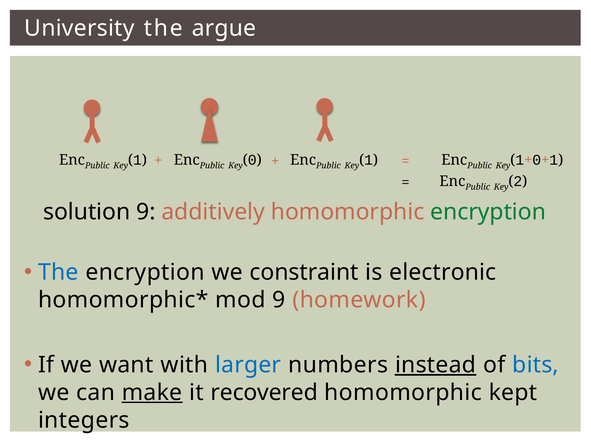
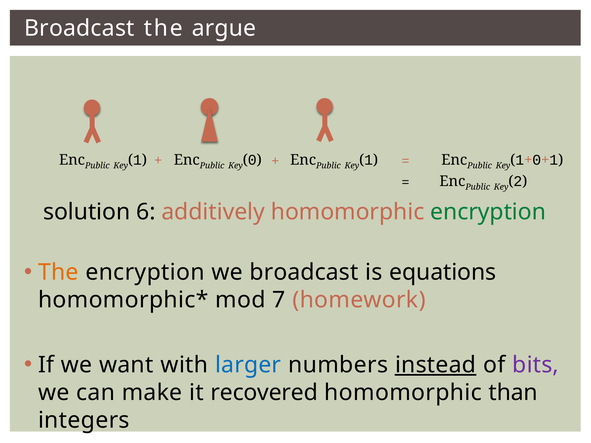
University: University -> Broadcast (79, 28)
solution 9: 9 -> 6 (146, 212)
The colour: blue -> orange (58, 273)
we constraint: constraint -> broadcast (304, 273)
electronic: electronic -> equations (443, 273)
mod 9: 9 -> 7 (279, 300)
bits colour: blue -> purple (536, 365)
make underline: present -> none (152, 393)
kept: kept -> than (513, 393)
